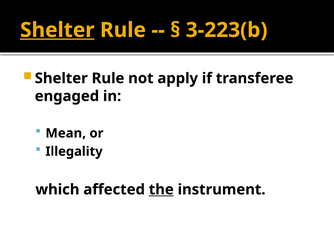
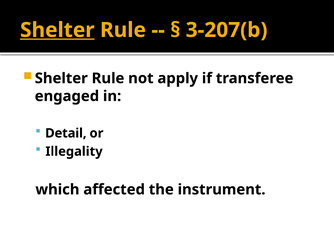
3-223(b: 3-223(b -> 3-207(b (227, 30)
Mean: Mean -> Detail (66, 133)
the underline: present -> none (161, 189)
